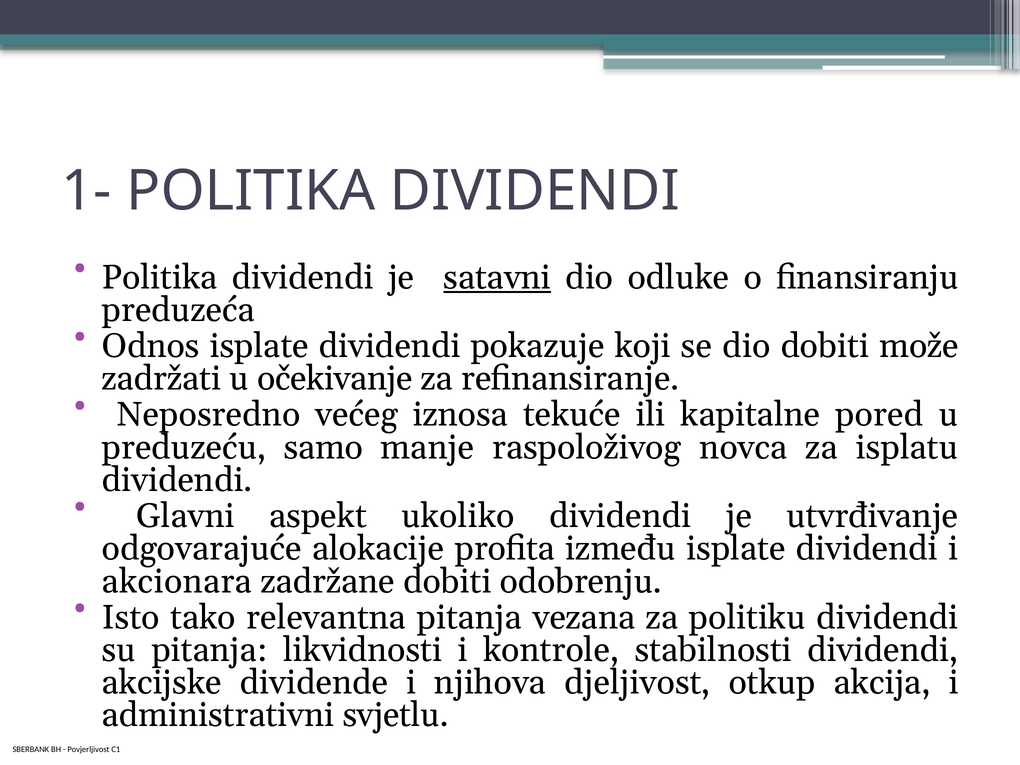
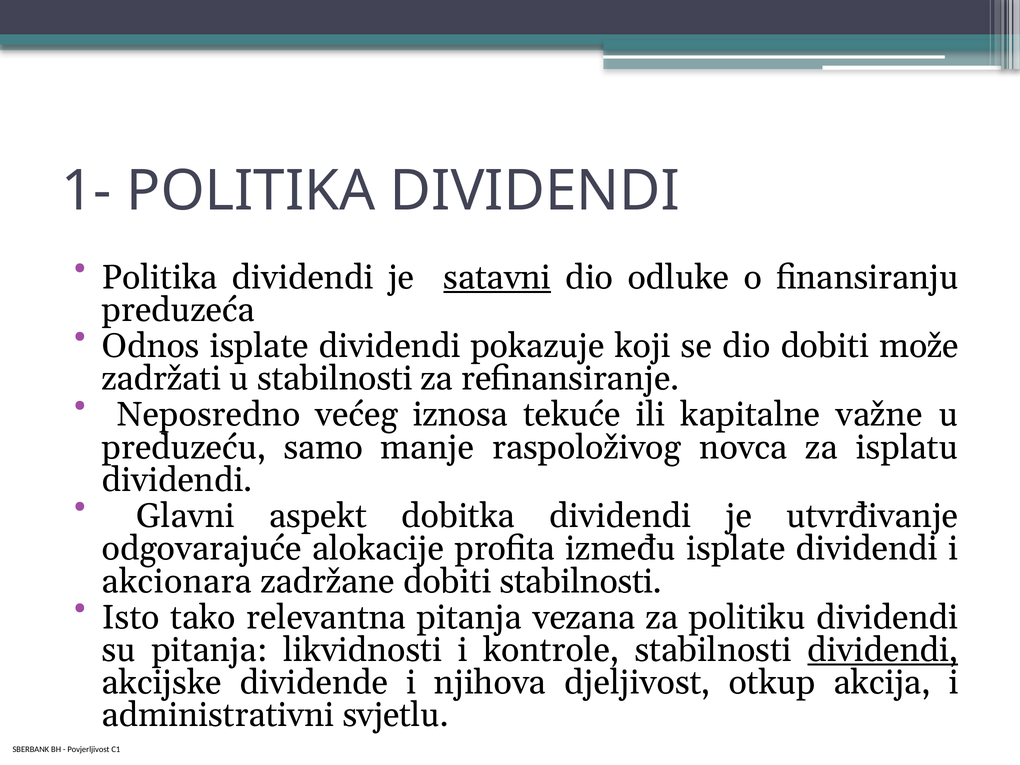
u očekivanje: očekivanje -> stabilnosti (335, 379)
pored: pored -> važne (879, 415)
ukoliko: ukoliko -> dobitka (458, 516)
dobiti odobrenju: odobrenju -> stabilnosti (581, 581)
dividendi underline: none -> present (883, 650)
